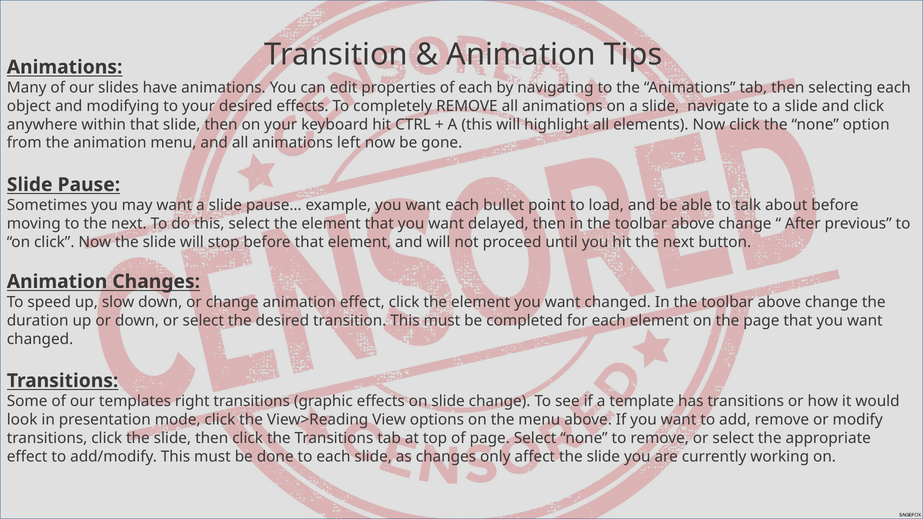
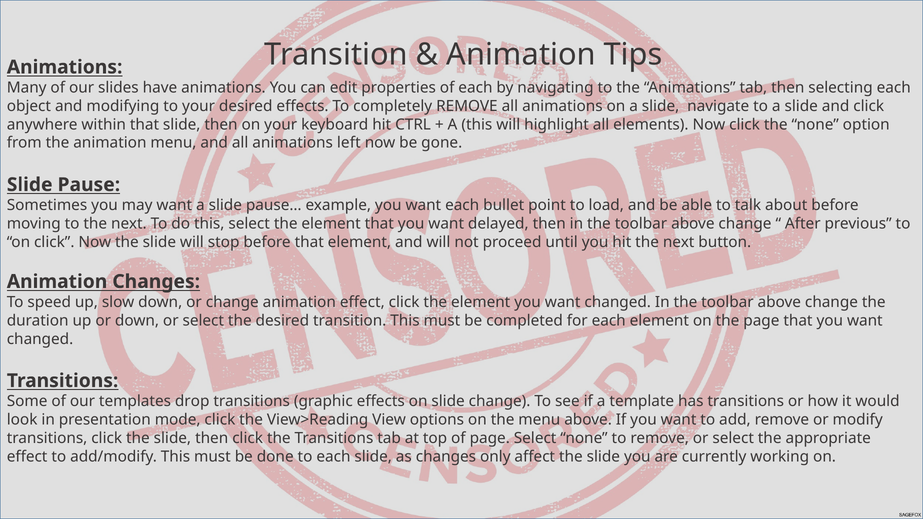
right: right -> drop (192, 401)
